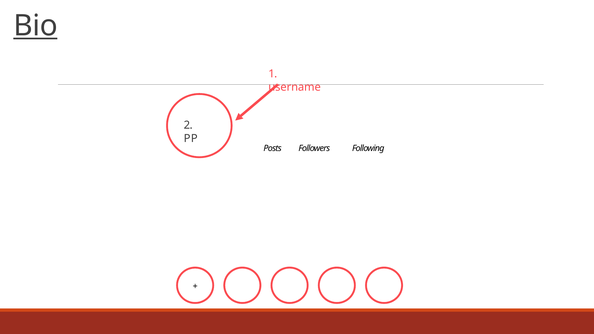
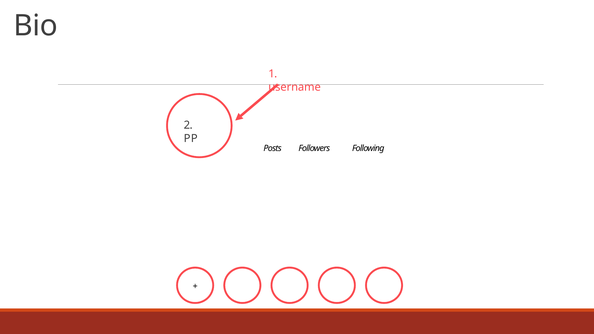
Bio underline: present -> none (36, 26)
